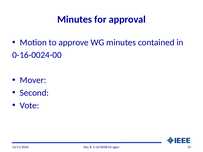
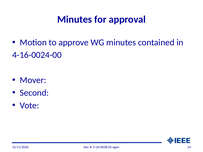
0-16-0024-00: 0-16-0024-00 -> 4-16-0024-00 (37, 55)
